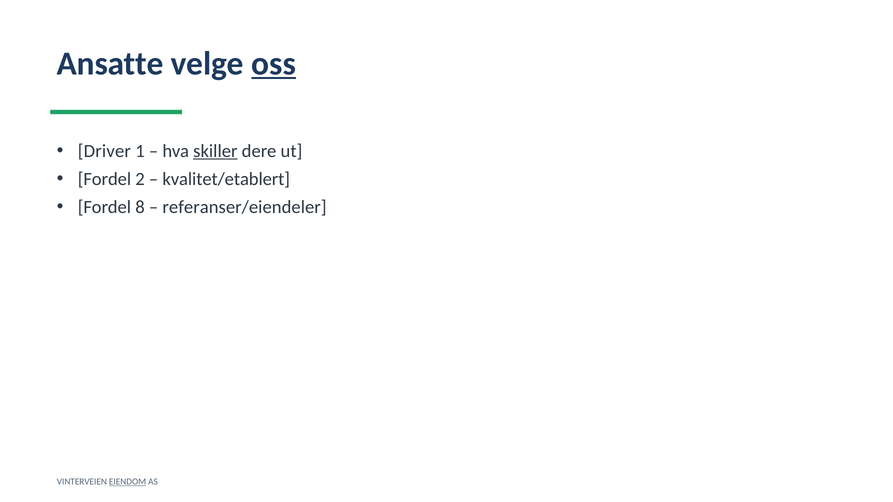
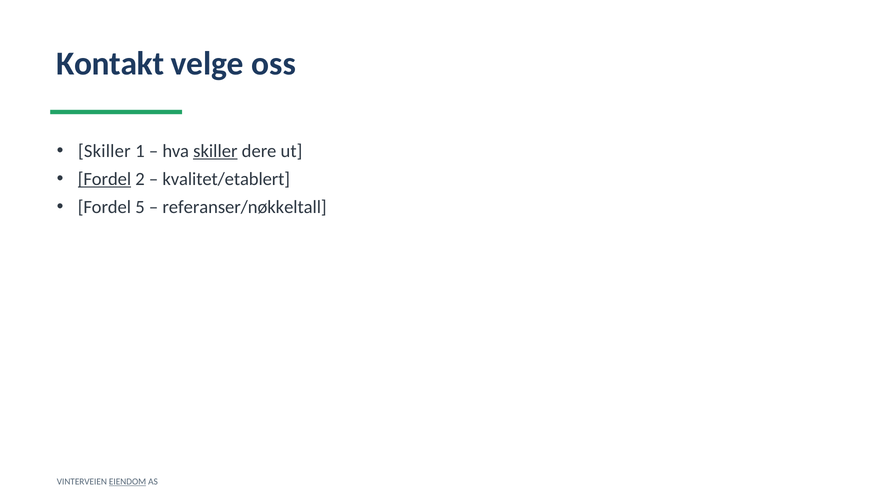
Ansatte: Ansatte -> Kontakt (110, 64)
oss underline: present -> none (274, 64)
Driver: Driver -> Skiller (104, 151)
Fordel underline: none -> present (104, 179)
8: 8 -> 5 (140, 207)
referanser/eiendeler: referanser/eiendeler -> referanser/nøkkeltall (245, 207)
